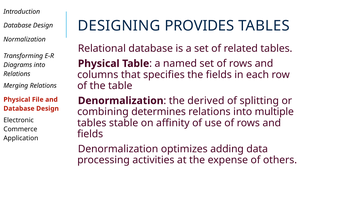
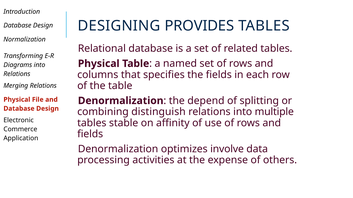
derived: derived -> depend (206, 101)
determines: determines -> distinguish (158, 112)
adding: adding -> involve (227, 149)
